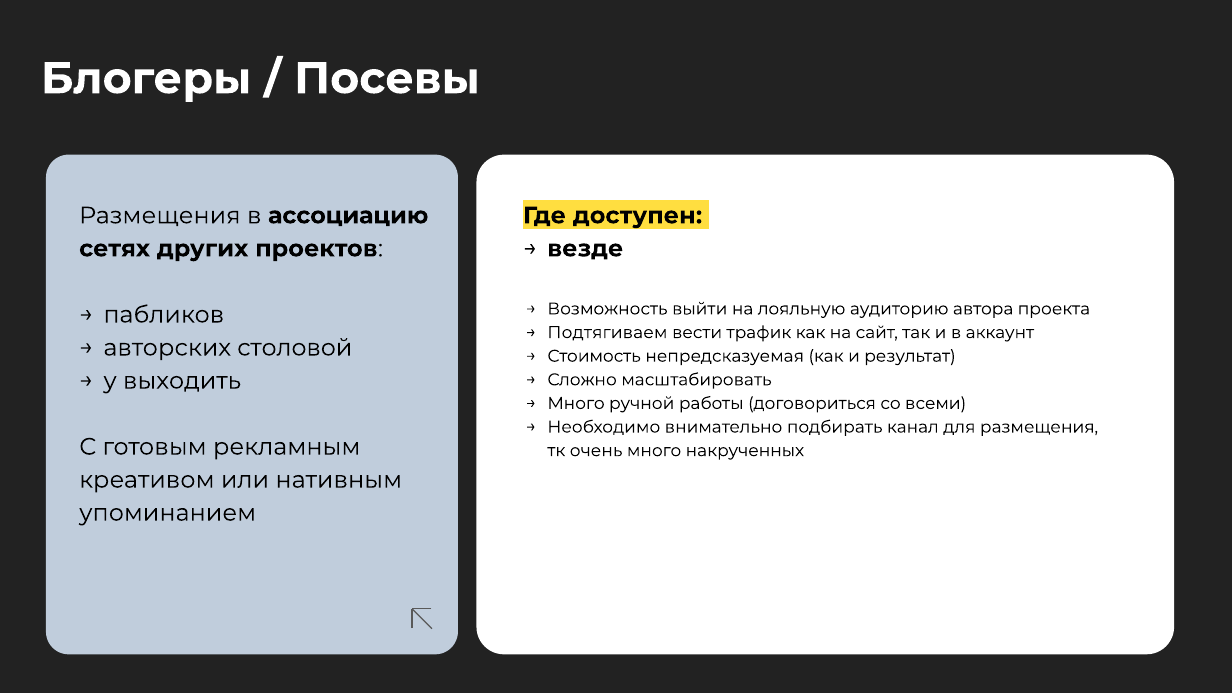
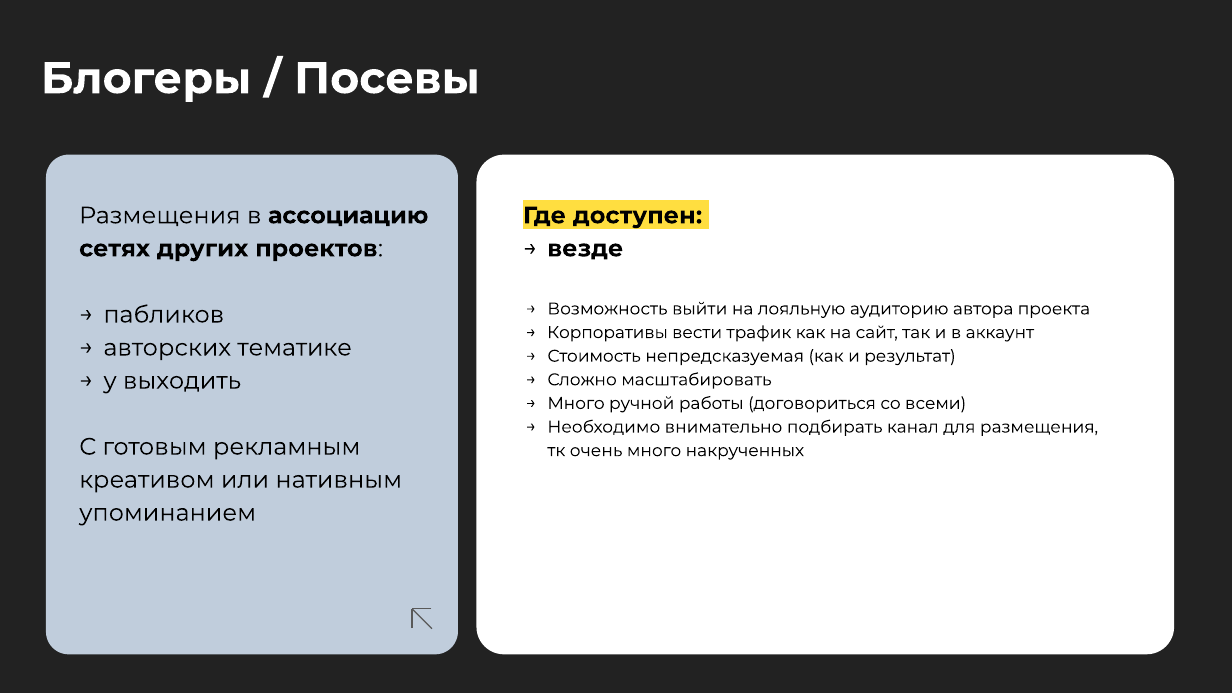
Подтягиваем: Подтягиваем -> Корпоративы (608, 332)
столовой: столовой -> тематике (295, 348)
